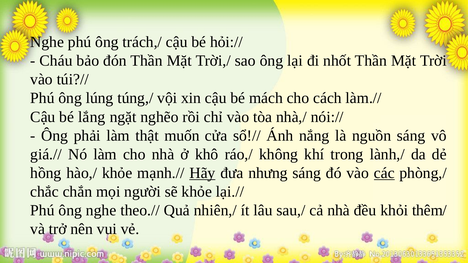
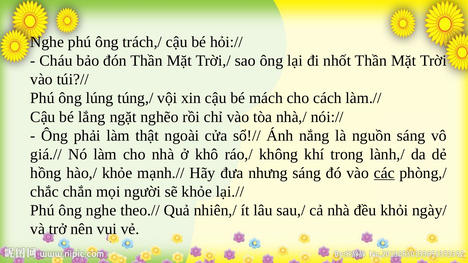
muốn: muốn -> ngoài (182, 136)
Hãy underline: present -> none (202, 173)
thêm/: thêm/ -> ngày/ (429, 211)
